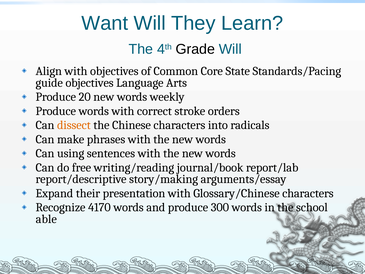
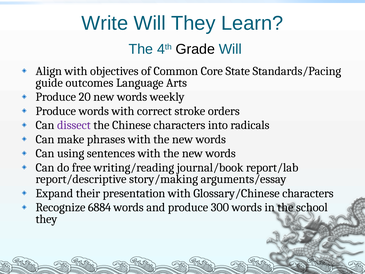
Want: Want -> Write (105, 23)
guide objectives: objectives -> outcomes (89, 83)
dissect colour: orange -> purple (74, 125)
4170: 4170 -> 6884 (100, 207)
able: able -> they (46, 219)
